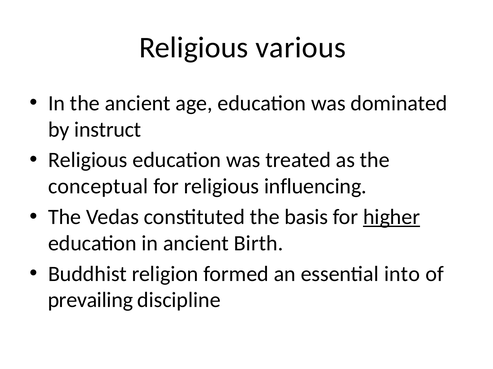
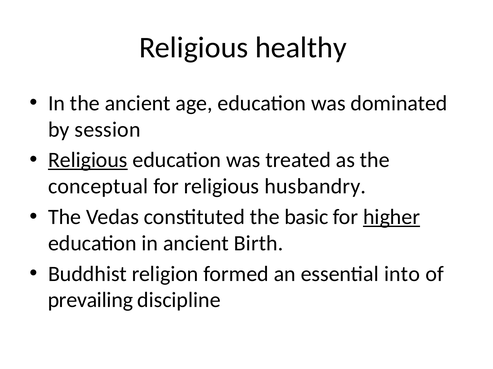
various: various -> healthy (301, 48)
instruct: instruct -> session (108, 130)
Religious underline: none -> present (88, 160)
influencing: influencing -> husbandry (315, 187)
basis: basis -> basic (306, 217)
